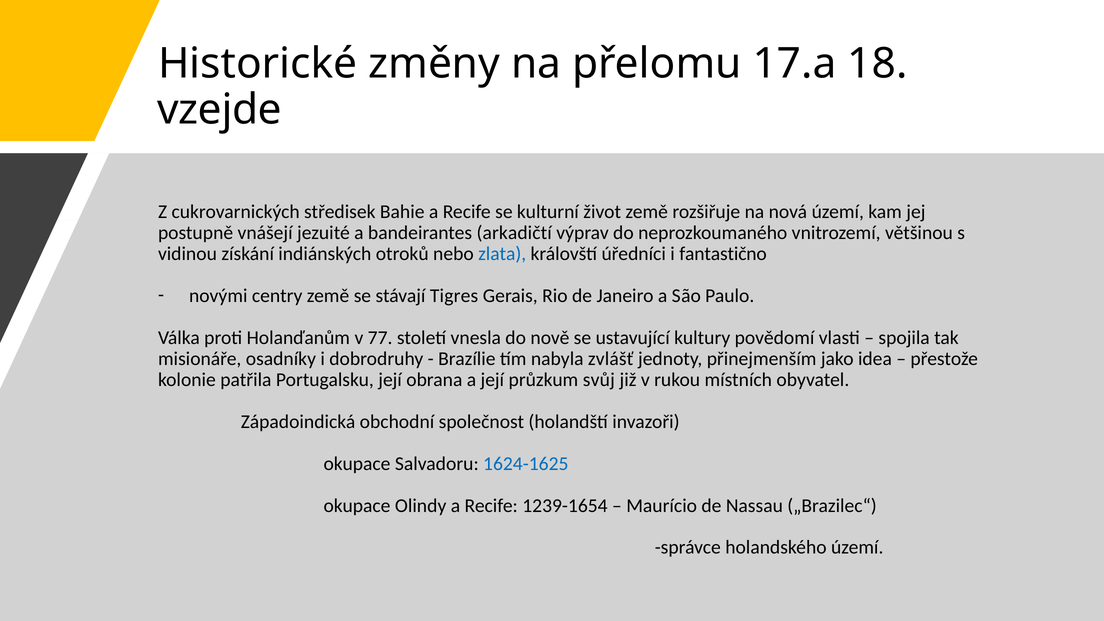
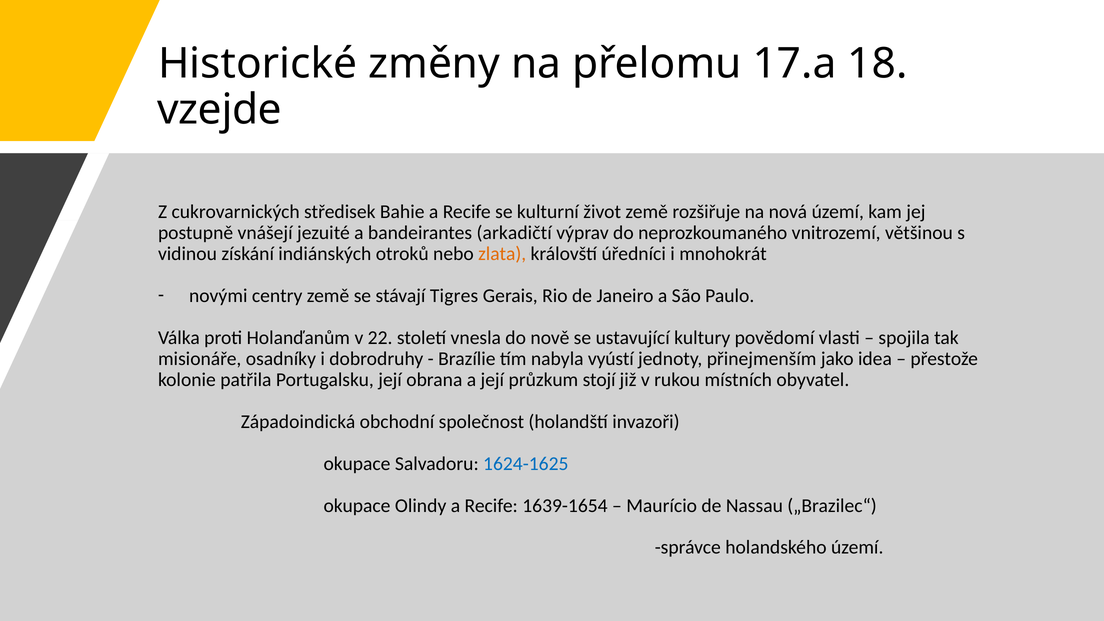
zlata colour: blue -> orange (502, 254)
fantastično: fantastično -> mnohokrát (723, 254)
77: 77 -> 22 (380, 338)
zvlášť: zvlášť -> vyústí (611, 359)
svůj: svůj -> stojí (599, 380)
1239-1654: 1239-1654 -> 1639-1654 (565, 506)
